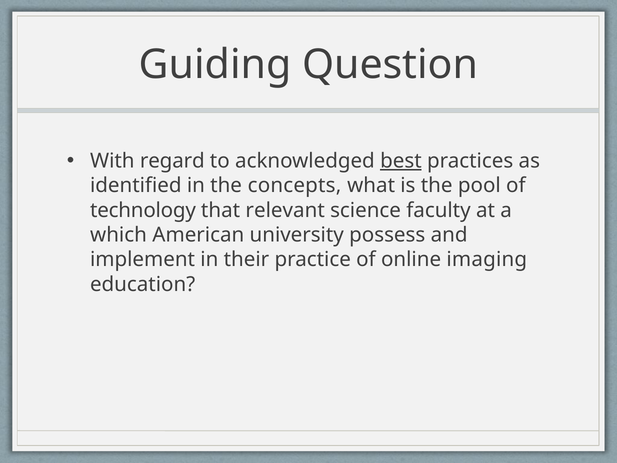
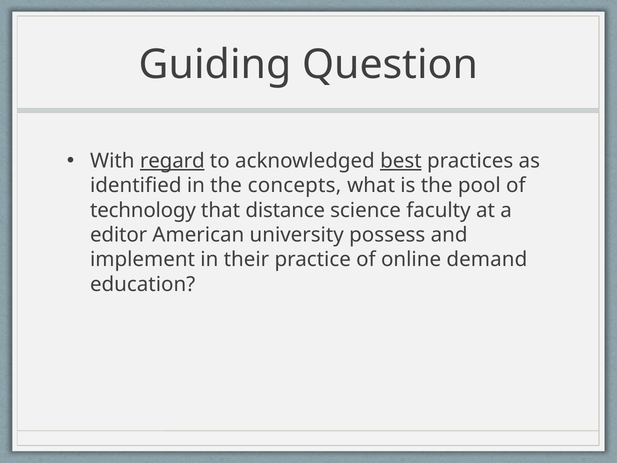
regard underline: none -> present (172, 161)
relevant: relevant -> distance (285, 210)
which: which -> editor (119, 235)
imaging: imaging -> demand (487, 260)
